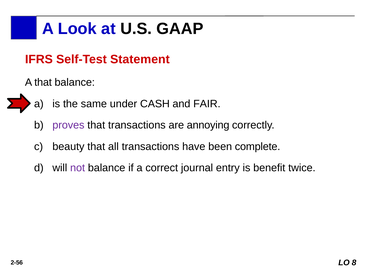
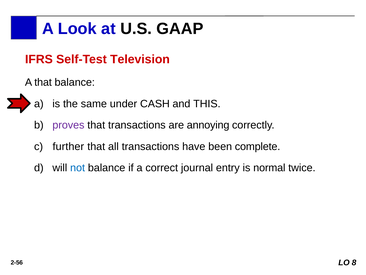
Statement: Statement -> Television (140, 59)
FAIR: FAIR -> THIS (207, 104)
beauty: beauty -> further (68, 146)
not colour: purple -> blue (78, 168)
benefit: benefit -> normal (269, 168)
